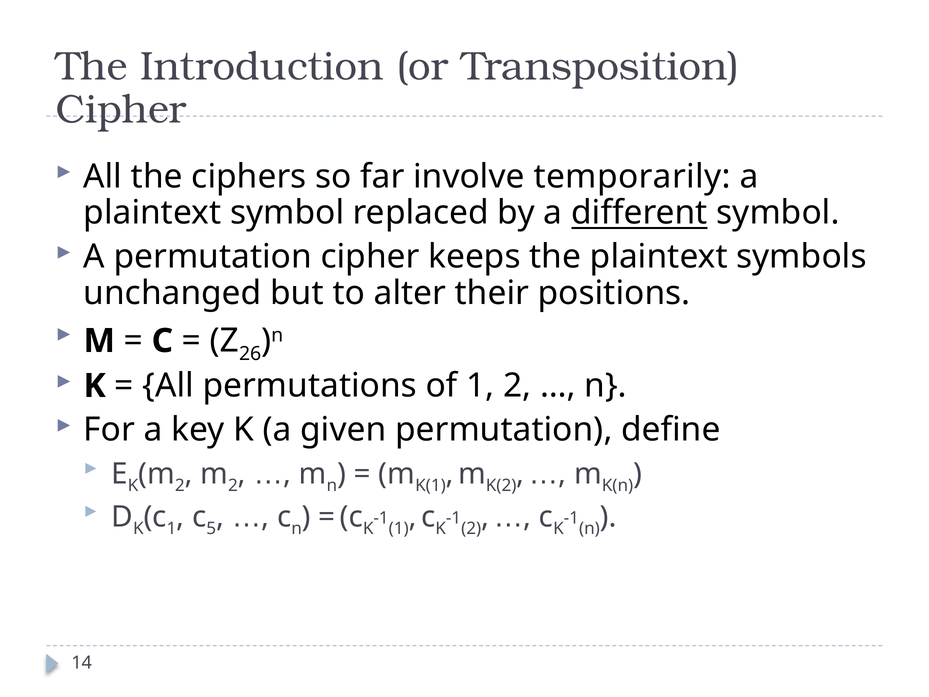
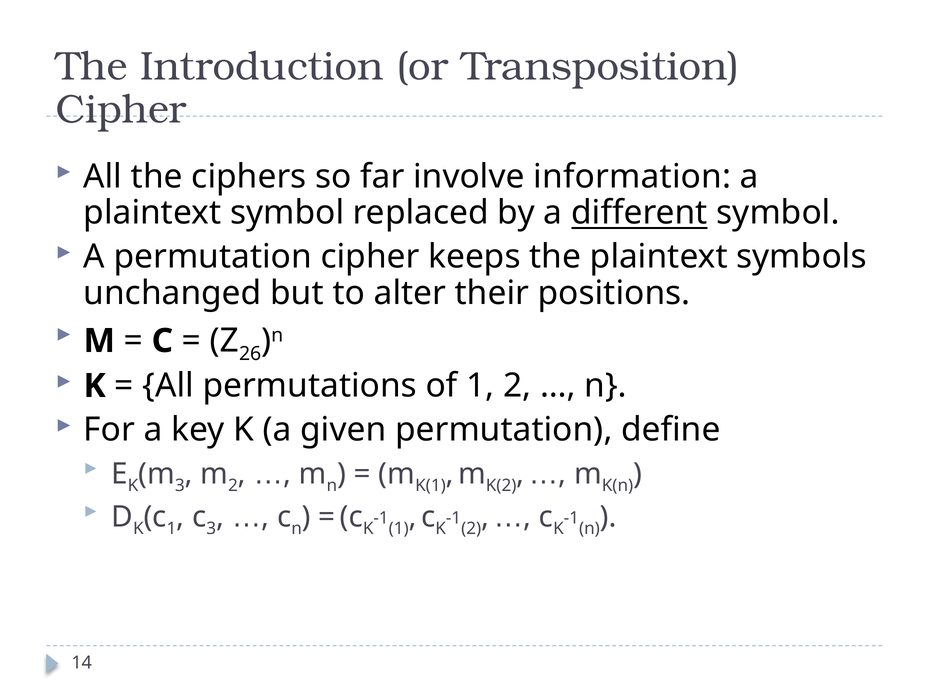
temporarily: temporarily -> information (632, 176)
K m 2: 2 -> 3 (180, 485)
c 5: 5 -> 3 (211, 528)
